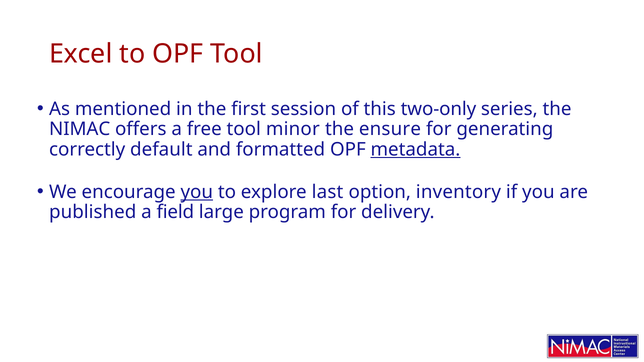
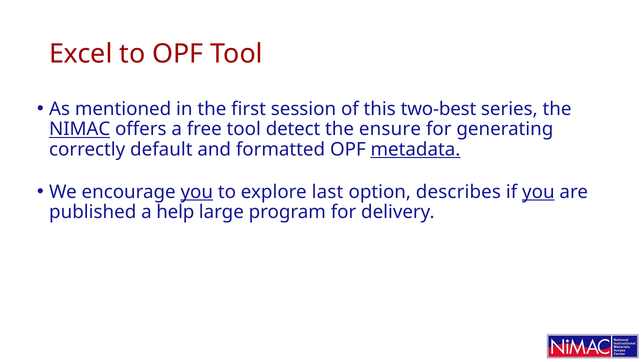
two-only: two-only -> two-best (438, 109)
NIMAC underline: none -> present (80, 129)
minor: minor -> detect (293, 129)
inventory: inventory -> describes (458, 192)
you underline: none -> present (538, 192)
field: field -> help (175, 212)
